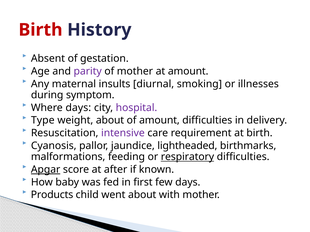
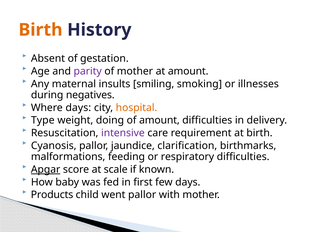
Birth colour: red -> orange (41, 30)
diurnal: diurnal -> smiling (154, 84)
symptom: symptom -> negatives (90, 95)
hospital colour: purple -> orange (136, 108)
weight about: about -> doing (110, 121)
lightheaded: lightheaded -> clarification (187, 146)
respiratory underline: present -> none (187, 157)
after: after -> scale (116, 170)
went about: about -> pallor (142, 195)
